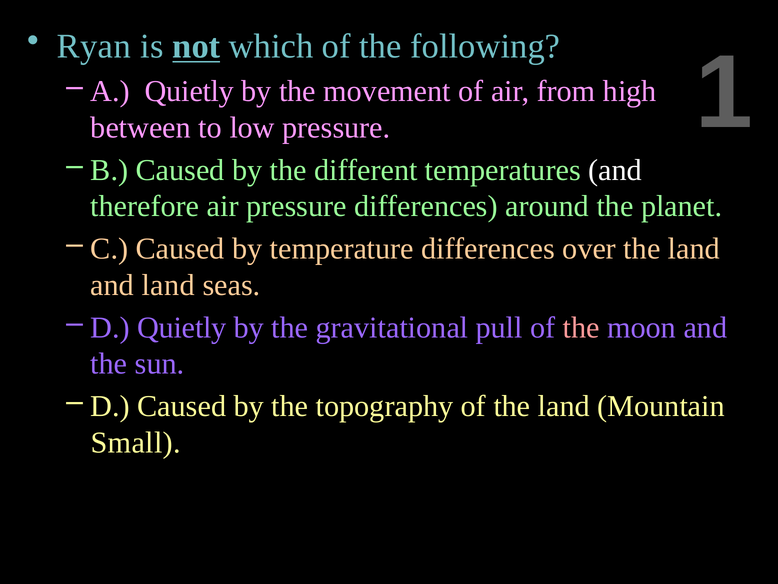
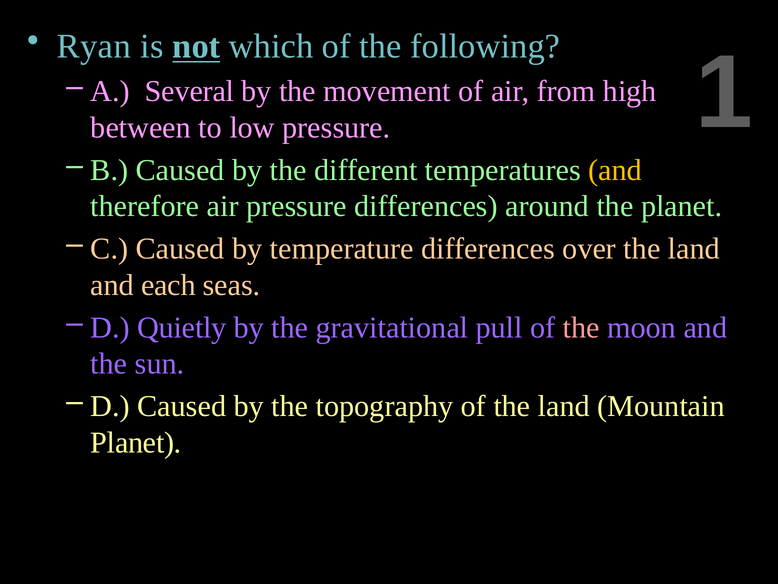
A Quietly: Quietly -> Several (189, 91)
and colour: white -> yellow (615, 170)
and land: land -> each (169, 285)
Small: Small -> Planet (136, 442)
